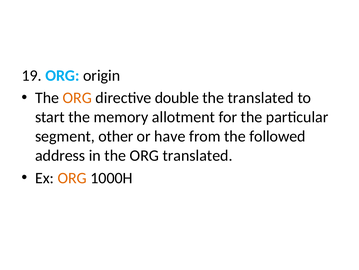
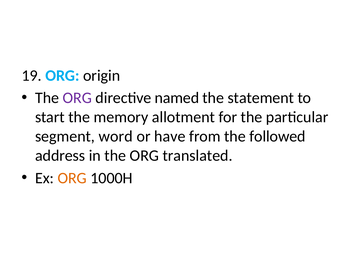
ORG colour: orange -> purple (77, 98)
double: double -> named (177, 98)
the translated: translated -> statement (261, 98)
other: other -> word (116, 136)
